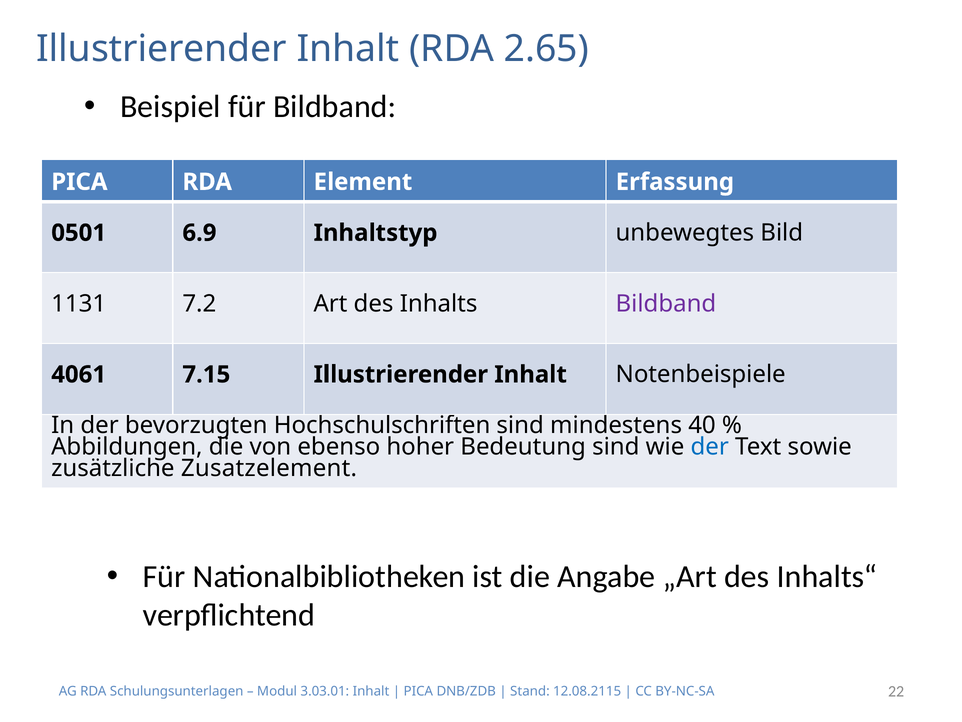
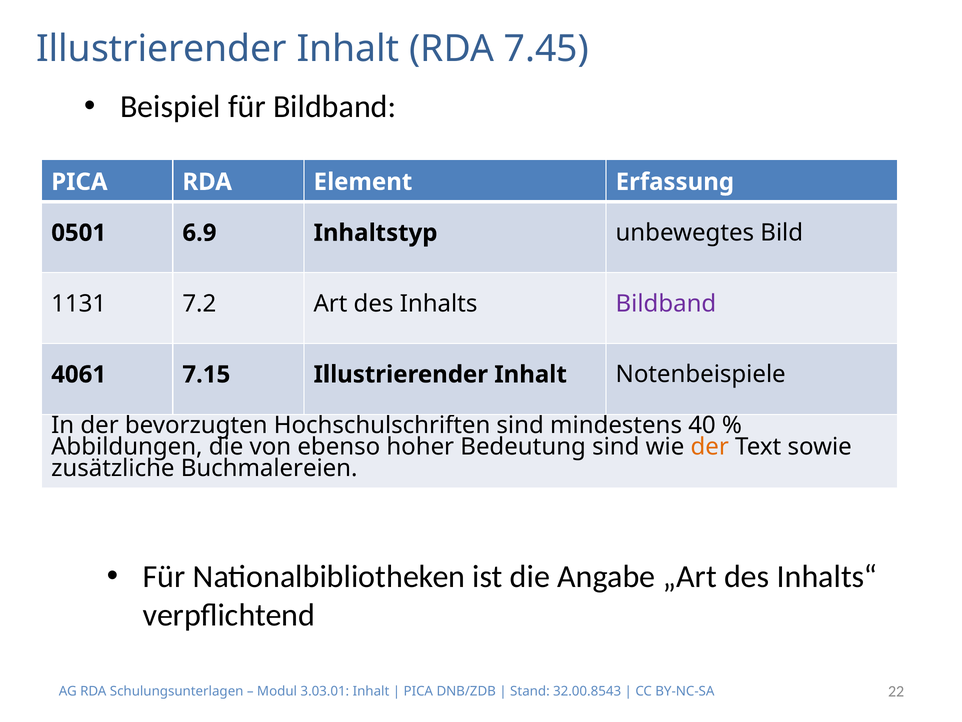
2.65: 2.65 -> 7.45 (546, 49)
der colour: blue -> orange (710, 447)
Zusatzelement: Zusatzelement -> Buchmalereien (269, 468)
12.08.2115: 12.08.2115 -> 32.00.8543 (587, 691)
